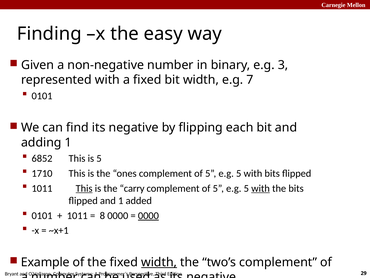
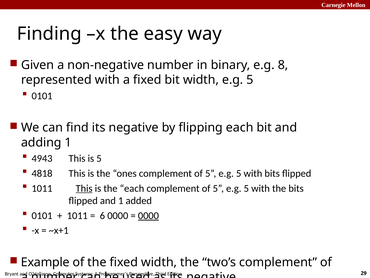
3: 3 -> 8 (283, 65)
width e.g 7: 7 -> 5 (250, 80)
6852: 6852 -> 4943 (42, 158)
1710: 1710 -> 4818 (42, 173)
the carry: carry -> each (132, 188)
with underline: present -> none (261, 188)
8: 8 -> 6 (102, 215)
width underline: present -> none (159, 262)
